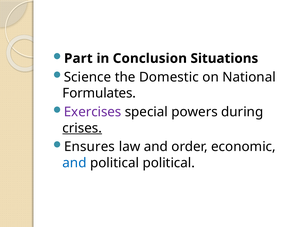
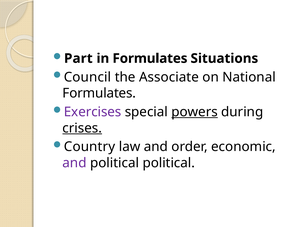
in Conclusion: Conclusion -> Formulates (150, 58)
Science: Science -> Council (88, 77)
Domestic: Domestic -> Associate (169, 77)
powers underline: none -> present (195, 112)
Ensures: Ensures -> Country (90, 146)
and colour: blue -> purple (75, 163)
